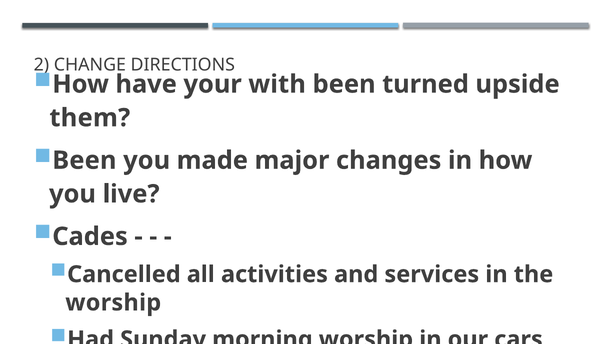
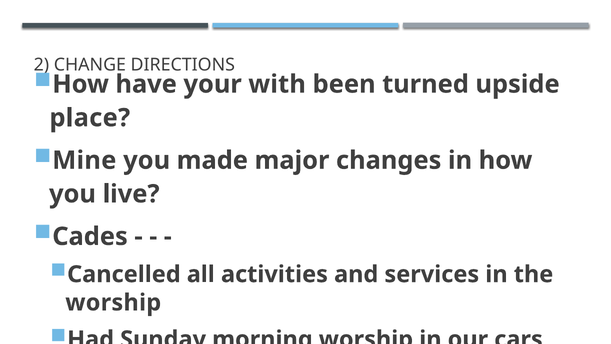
them: them -> place (90, 118)
Been: Been -> Mine (84, 160)
